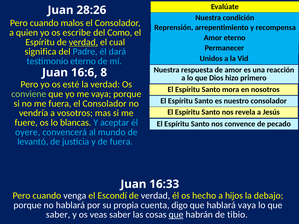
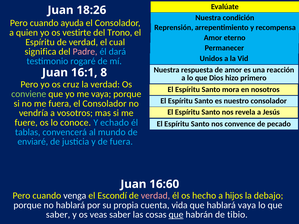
28:26: 28:26 -> 18:26 (91, 10)
malos: malos -> ayuda (72, 23)
escribe: escribe -> vestirte (77, 33)
Como: Como -> Trono (120, 33)
verdad underline: present -> none (83, 42)
Padre colour: light blue -> pink (85, 52)
testimonio eterno: eterno -> rogaré (83, 61)
16:6: 16:6 -> 16:1 (84, 73)
esté: esté -> cruz (71, 84)
blancas: blancas -> conoce (76, 123)
aceptar: aceptar -> echado (115, 123)
oyere: oyere -> tablas (28, 132)
levantó: levantó -> enviaré (33, 142)
16:33: 16:33 -> 16:60 (164, 184)
verdad colour: white -> pink (155, 196)
digo: digo -> vida (180, 205)
